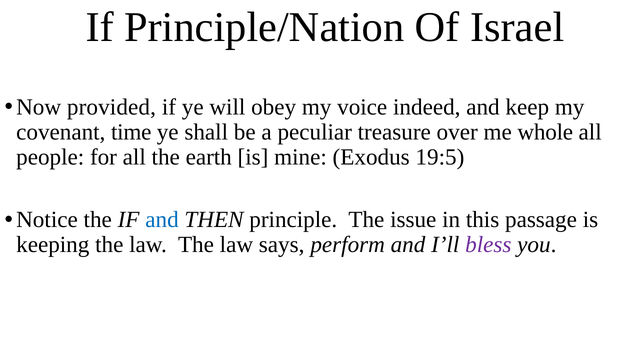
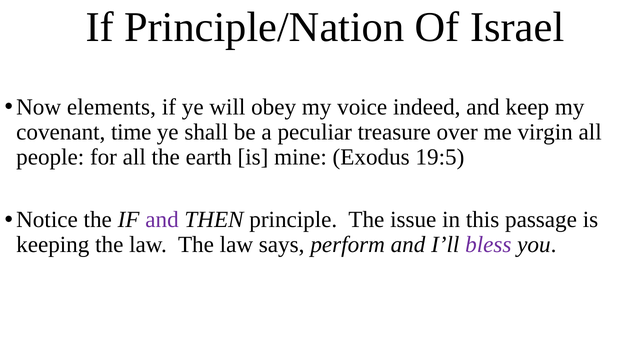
provided: provided -> elements (111, 107)
whole: whole -> virgin (545, 132)
and colour: blue -> purple (162, 220)
